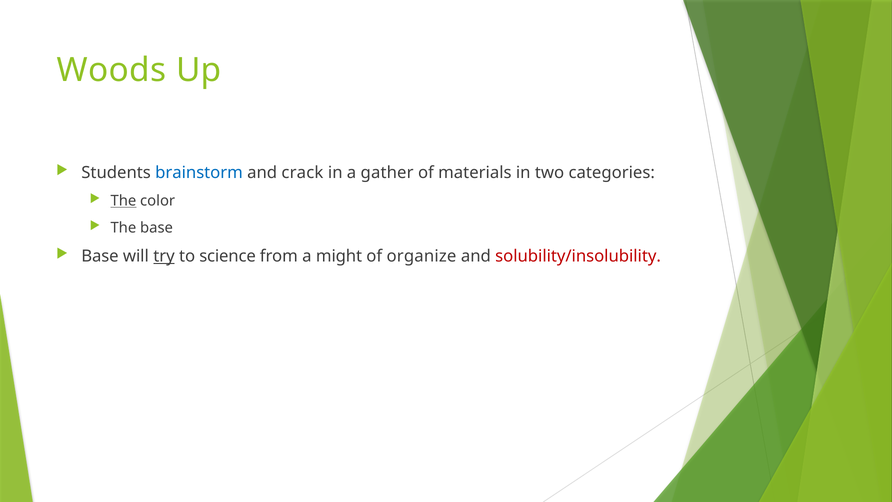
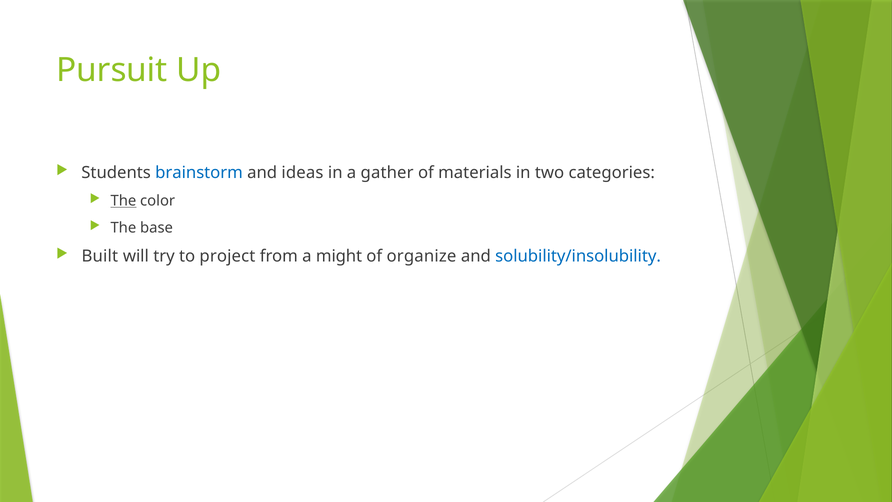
Woods: Woods -> Pursuit (112, 70)
crack: crack -> ideas (302, 173)
Base: Base -> Built (100, 256)
try underline: present -> none (164, 256)
science: science -> project (227, 256)
solubility/insolubility colour: red -> blue (578, 256)
